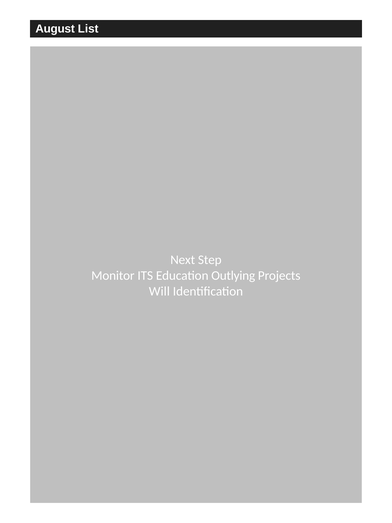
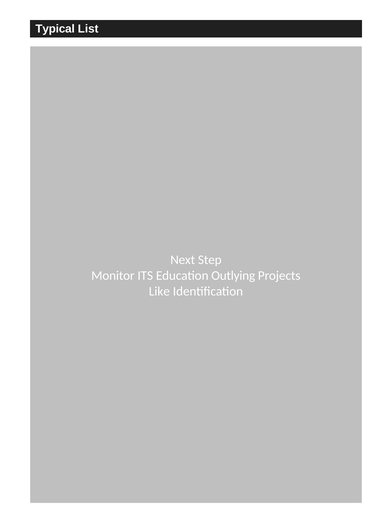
August: August -> Typical (55, 29)
Will: Will -> Like (159, 291)
